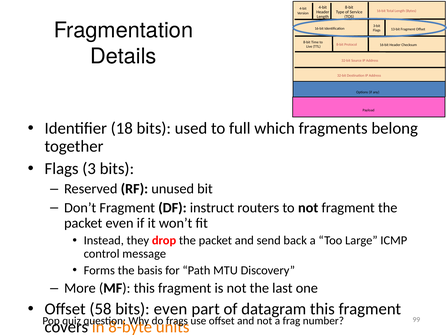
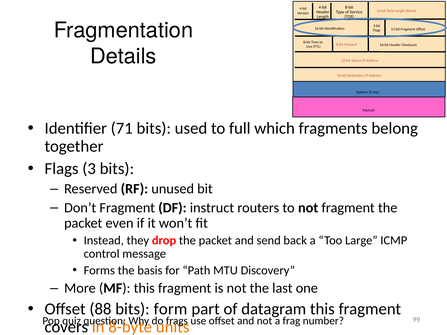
18: 18 -> 71 (122, 128)
58: 58 -> 88 (100, 309)
bits even: even -> form (170, 309)
